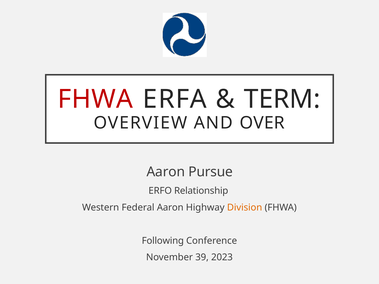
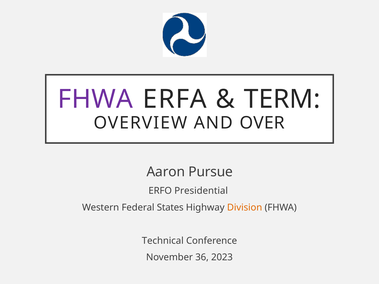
FHWA colour: red -> purple (95, 99)
Relationship: Relationship -> Presidential (201, 191)
Federal Aaron: Aaron -> States (170, 208)
Following: Following -> Technical (163, 241)
39: 39 -> 36 (202, 258)
